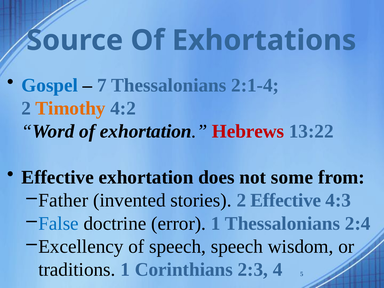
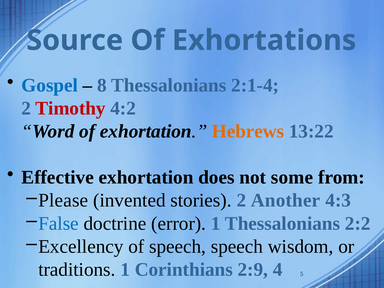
7: 7 -> 8 (102, 85)
Timothy colour: orange -> red (71, 108)
Hebrews colour: red -> orange (248, 131)
Father: Father -> Please (63, 200)
2 Effective: Effective -> Another (286, 200)
2:4: 2:4 -> 2:2 (358, 223)
2:3: 2:3 -> 2:9 (253, 270)
